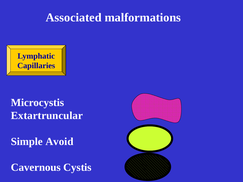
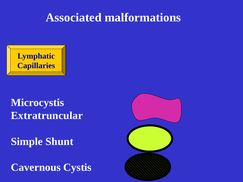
Extartruncular: Extartruncular -> Extratruncular (47, 116)
Avoid: Avoid -> Shunt (59, 142)
